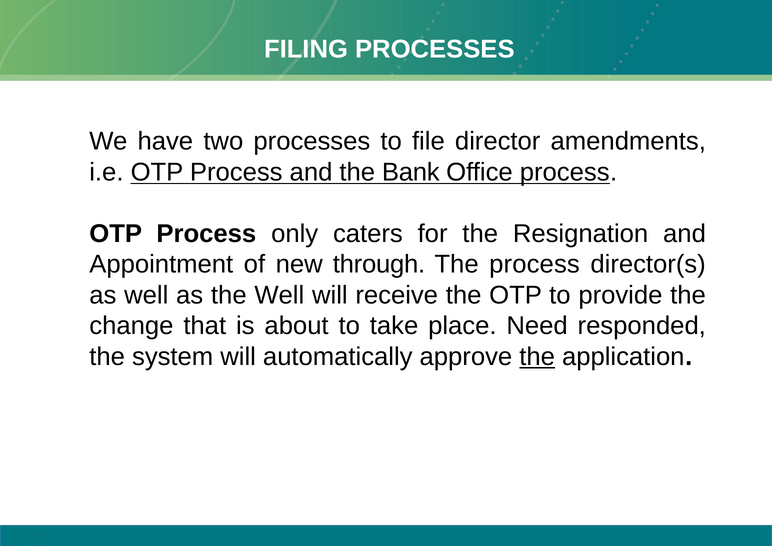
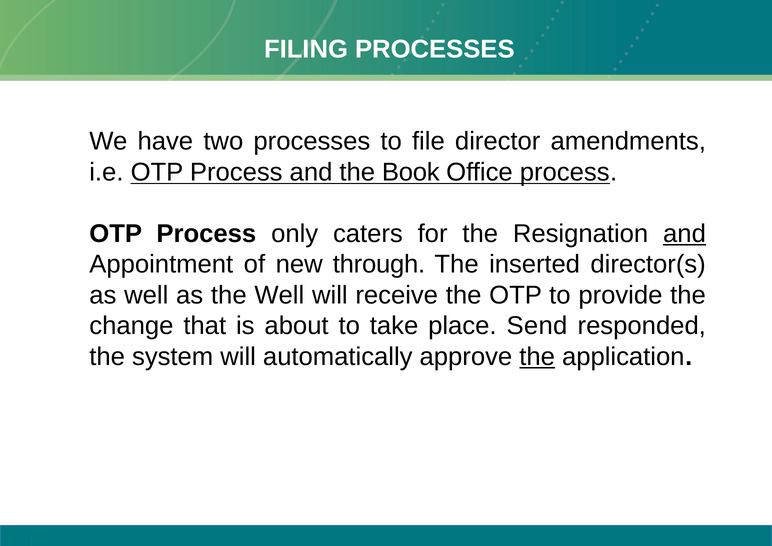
Bank: Bank -> Book (411, 172)
and underline: none -> present (685, 234)
The process: process -> inserted (535, 265)
Need: Need -> Send (537, 326)
